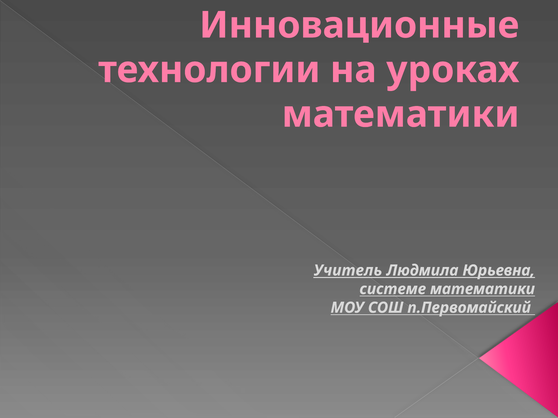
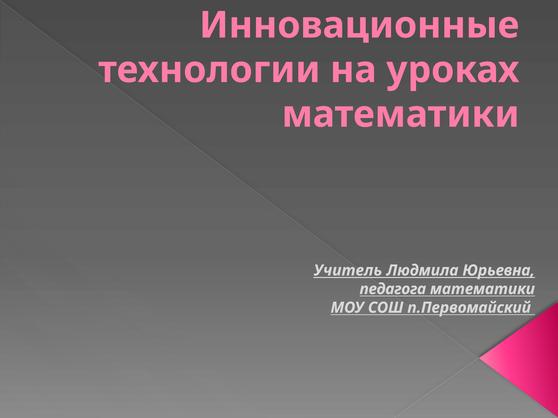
системе: системе -> педагога (393, 289)
